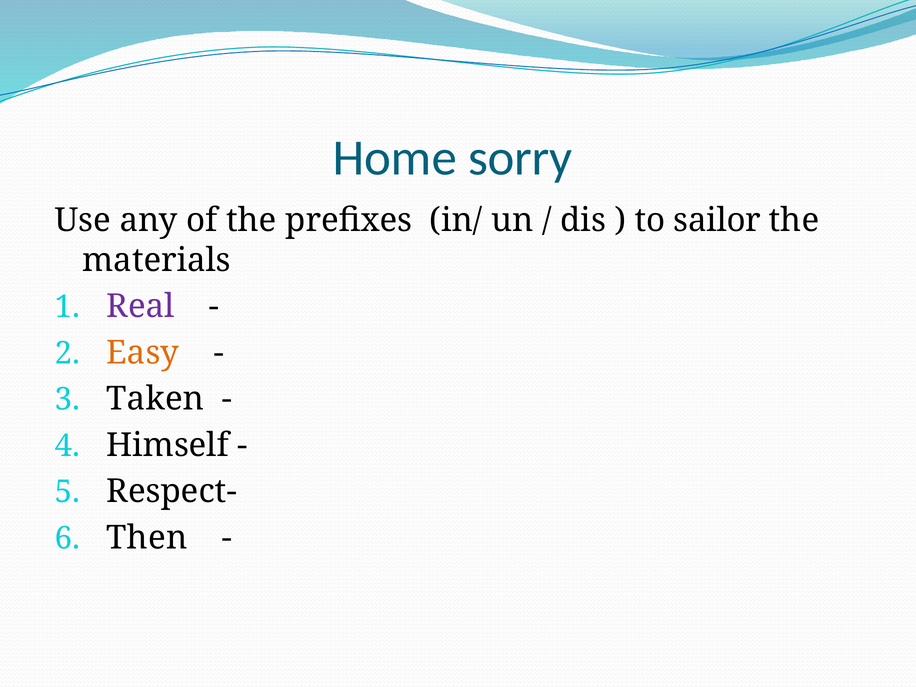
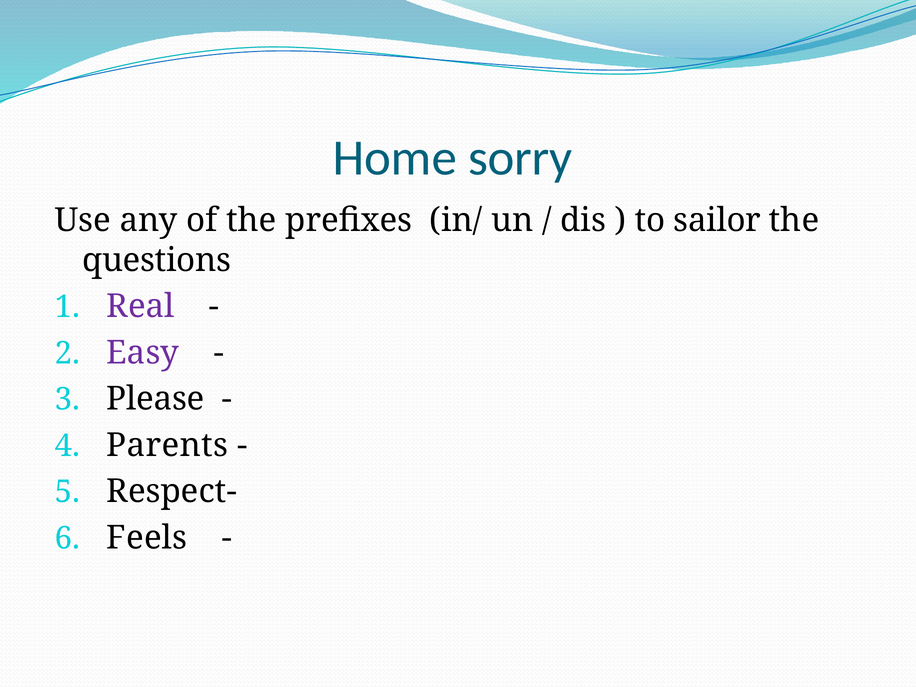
materials: materials -> questions (157, 260)
Easy colour: orange -> purple (143, 353)
Taken: Taken -> Please (155, 399)
Himself: Himself -> Parents (167, 445)
Then: Then -> Feels (147, 538)
